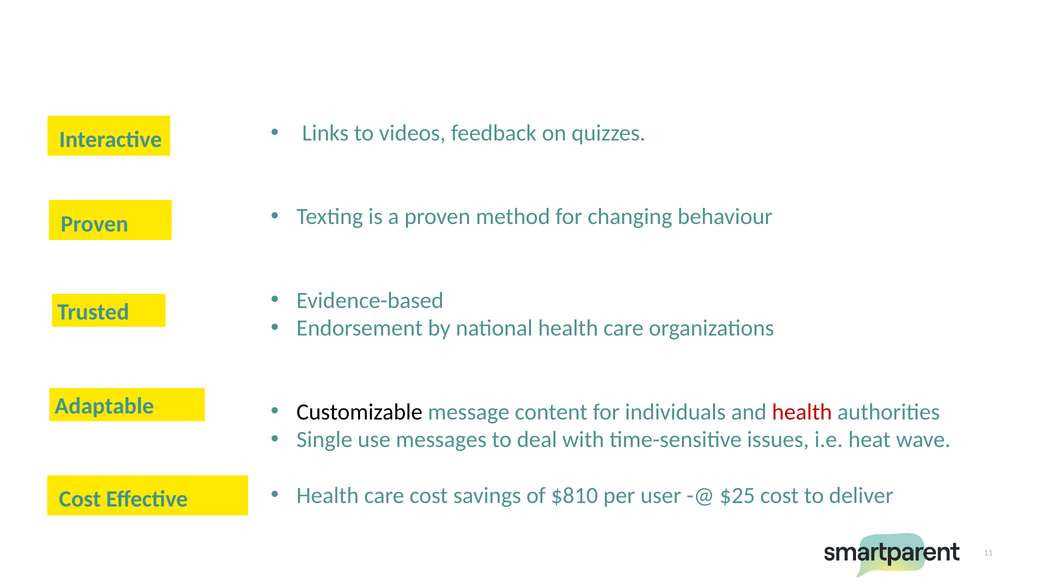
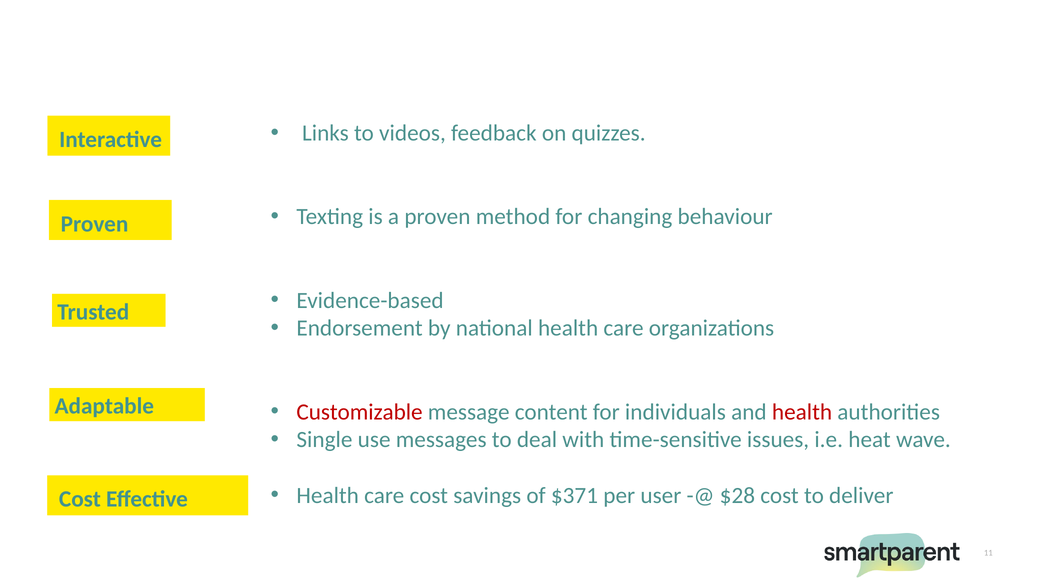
Customizable colour: black -> red (360, 412)
$810: $810 -> $371 (574, 495)
$25: $25 -> $28 (737, 495)
